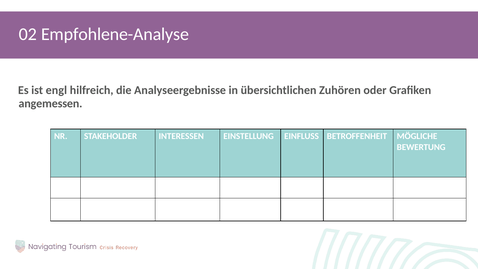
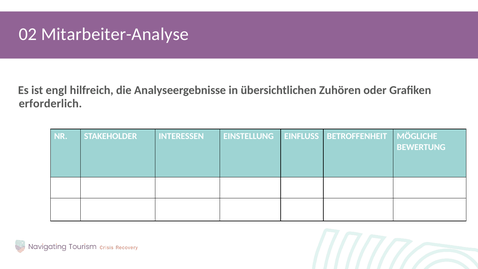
Empfohlene-Analyse: Empfohlene-Analyse -> Mitarbeiter-Analyse (115, 34)
angemessen: angemessen -> erforderlich (50, 103)
